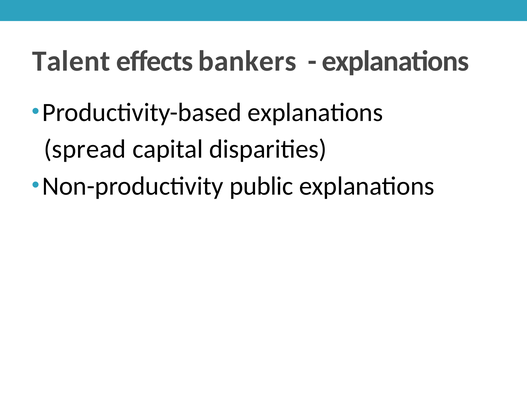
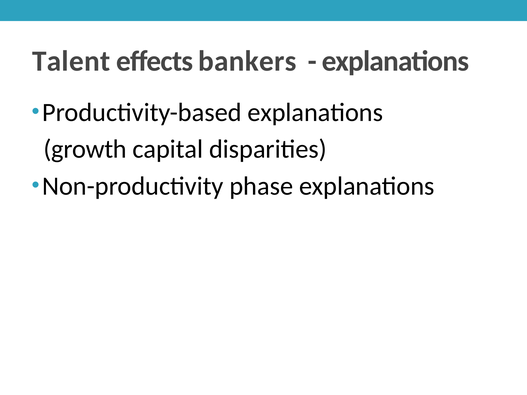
spread: spread -> growth (85, 149)
public: public -> phase (261, 186)
